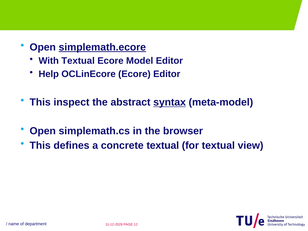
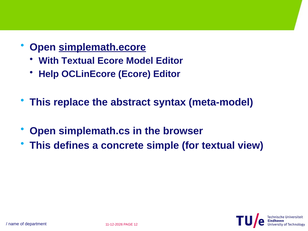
inspect: inspect -> replace (71, 102)
syntax underline: present -> none (170, 102)
concrete textual: textual -> simple (163, 145)
